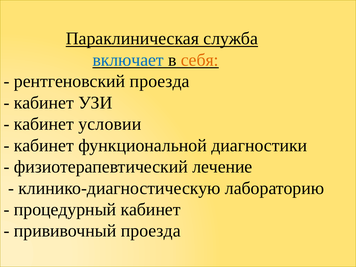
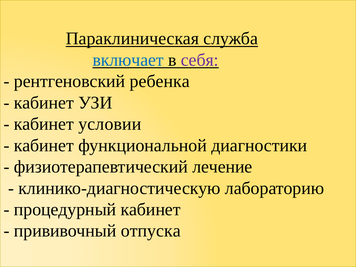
себя colour: orange -> purple (200, 60)
рентгеновский проезда: проезда -> ребенка (160, 81)
прививочный проезда: проезда -> отпуска (151, 231)
